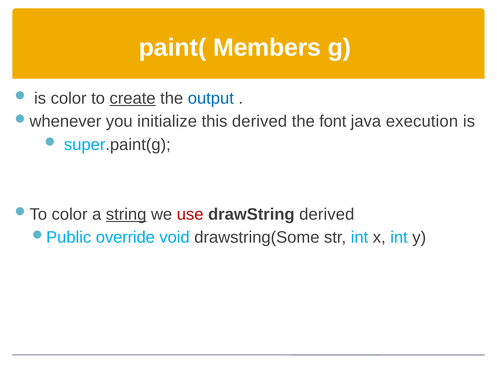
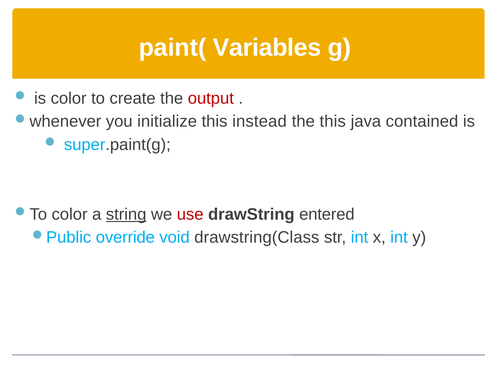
Members: Members -> Variables (267, 48)
create underline: present -> none (133, 98)
output colour: blue -> red (211, 98)
this derived: derived -> instead (260, 121)
the font: font -> this (333, 121)
execution: execution -> contained (422, 121)
drawString derived: derived -> entered (327, 214)
drawstring(Some: drawstring(Some -> drawstring(Class (257, 237)
